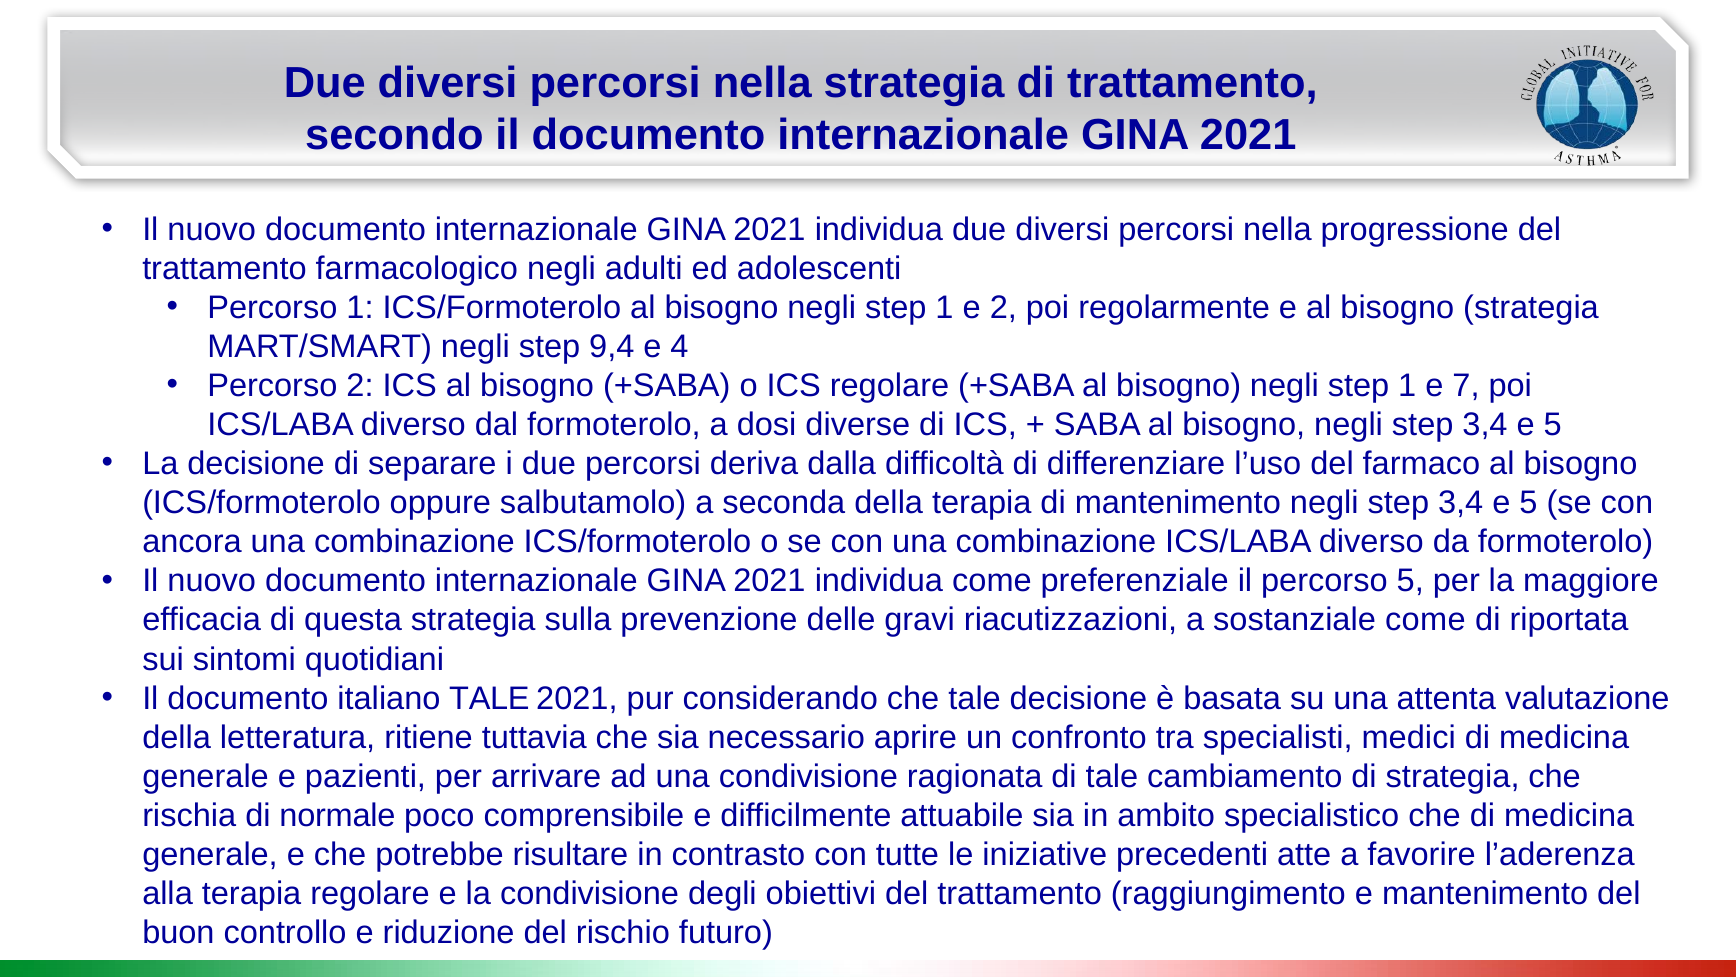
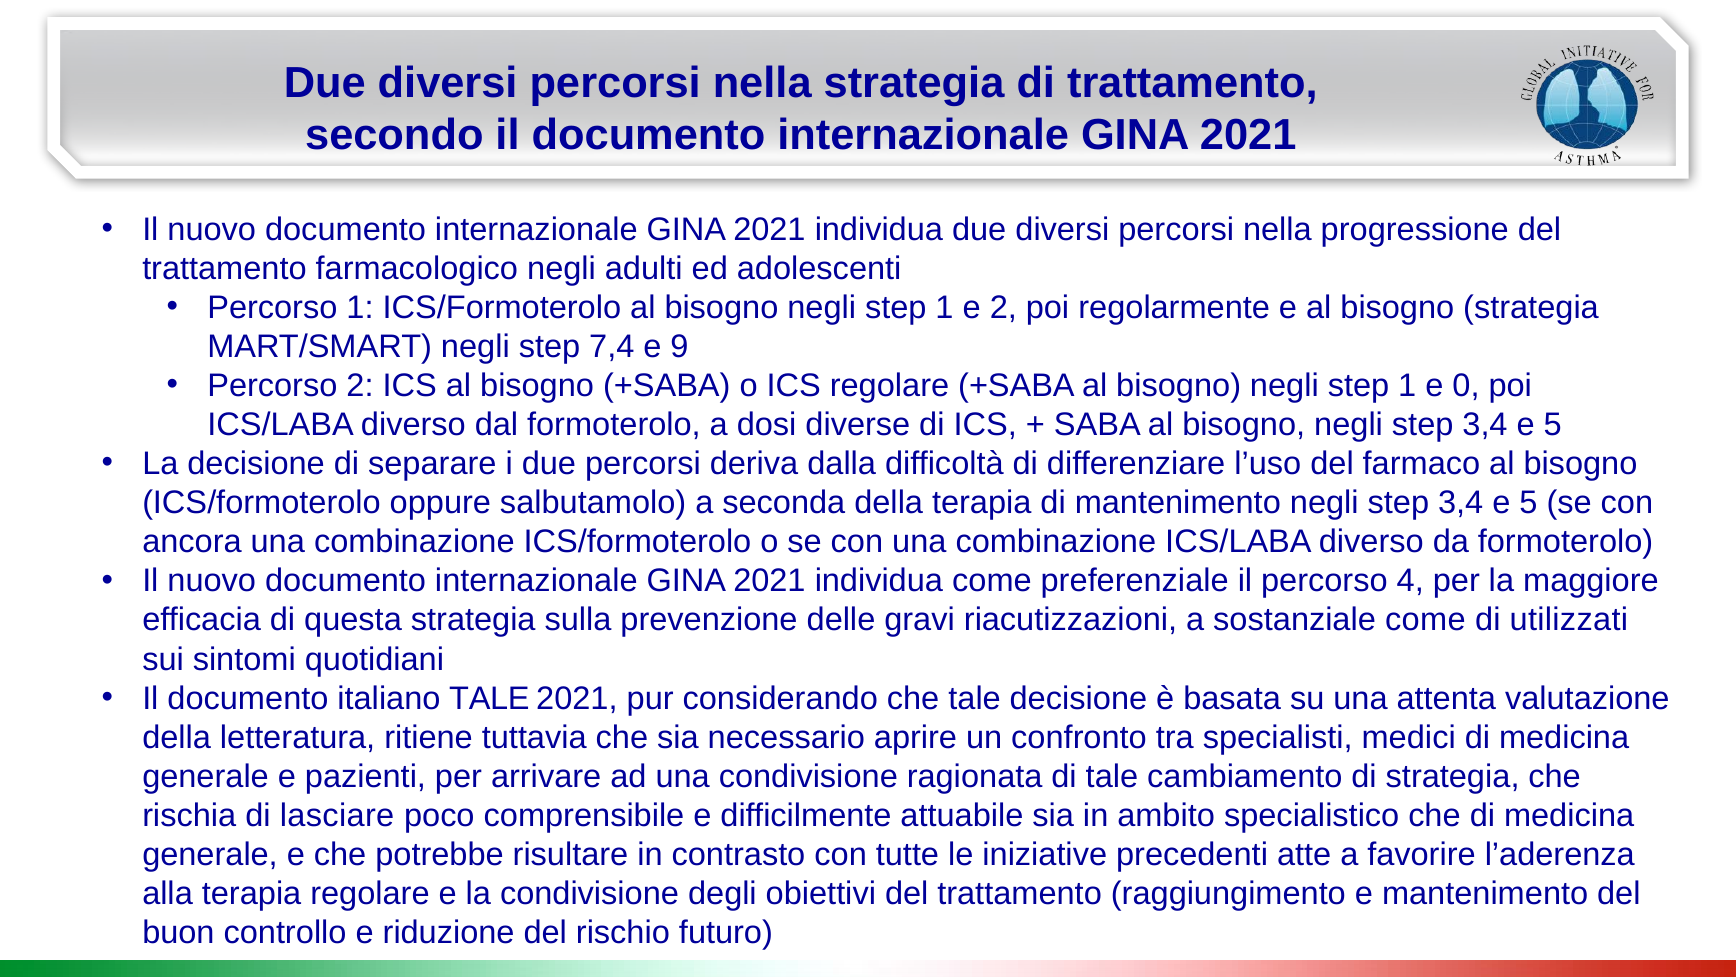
9,4: 9,4 -> 7,4 (612, 346)
4: 4 -> 9 (679, 346)
7: 7 -> 0 (1466, 386)
percorso 5: 5 -> 4 (1410, 581)
riportata: riportata -> utilizzati (1569, 620)
normale: normale -> lasciare (337, 815)
